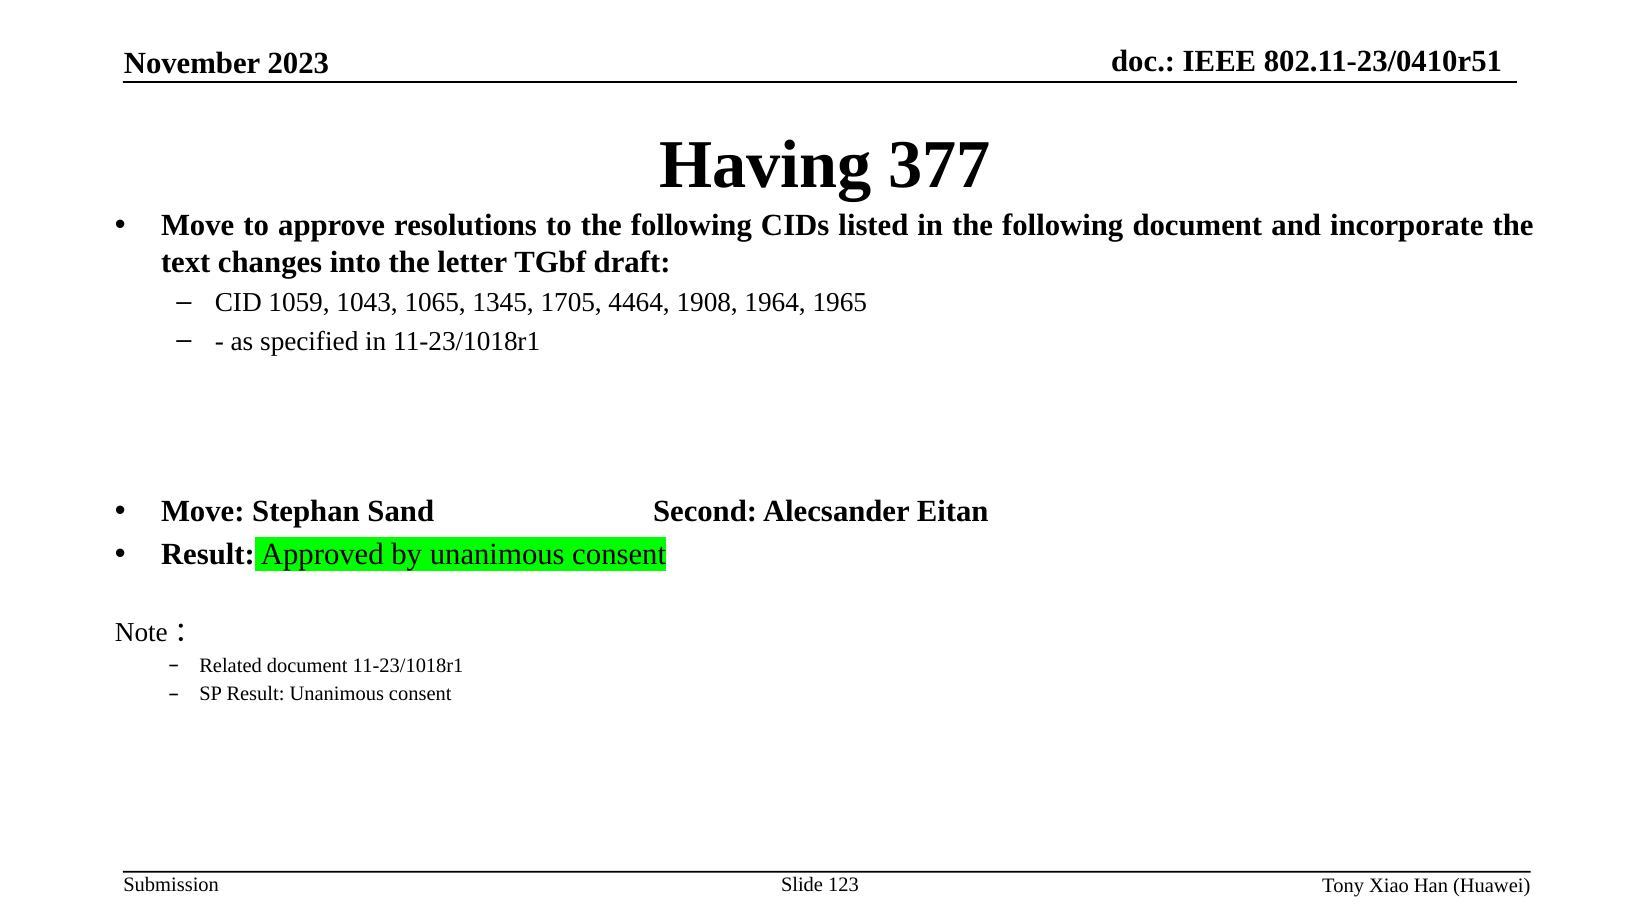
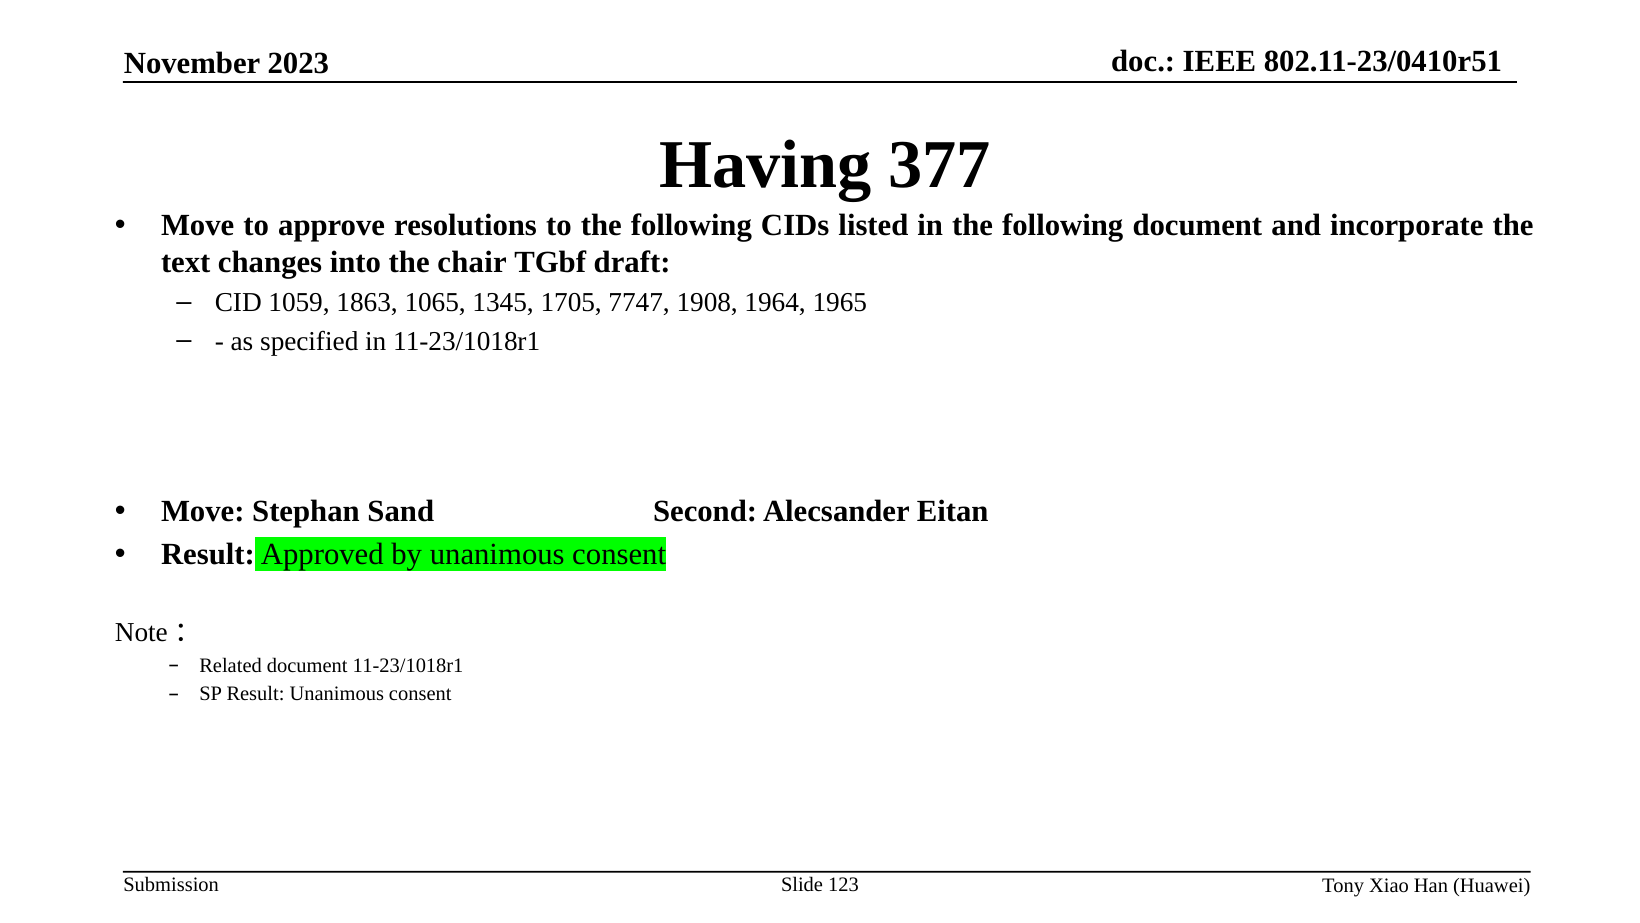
letter: letter -> chair (472, 263)
1043: 1043 -> 1863 (367, 303)
4464: 4464 -> 7747 (639, 303)
